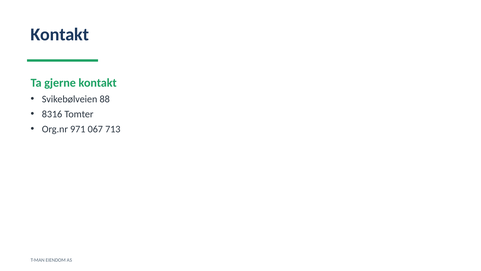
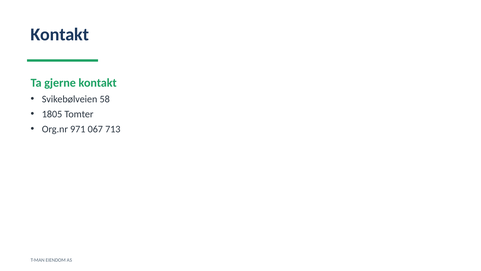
88: 88 -> 58 (105, 99)
8316: 8316 -> 1805 (52, 114)
